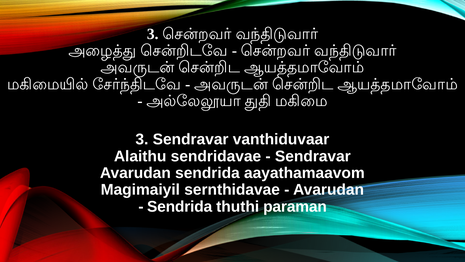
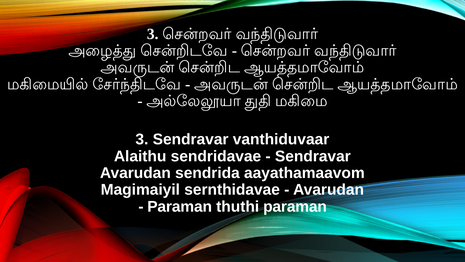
Sendrida: Sendrida -> Paraman (180, 206)
